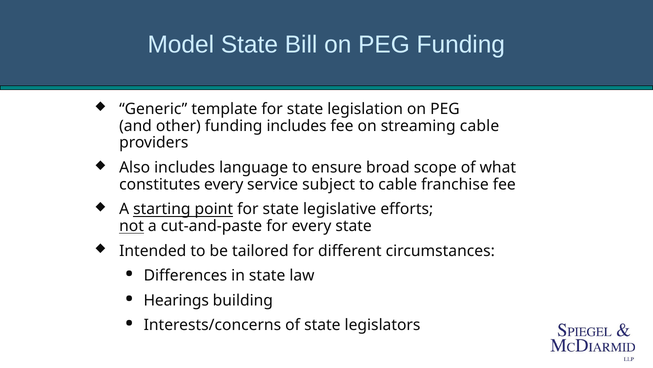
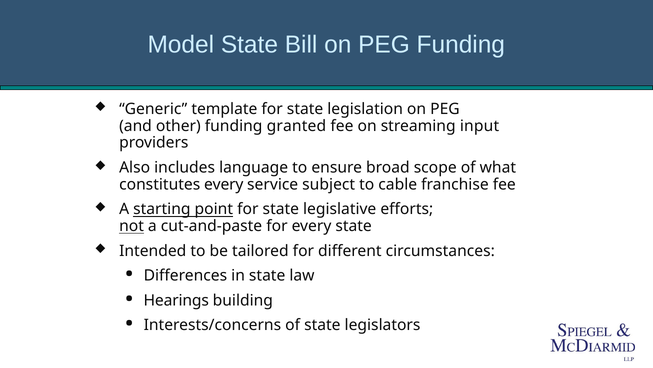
funding includes: includes -> granted (296, 126)
streaming cable: cable -> input (480, 126)
